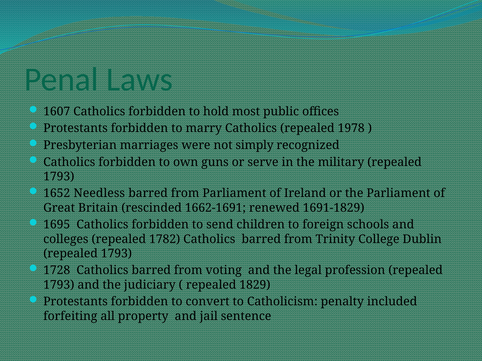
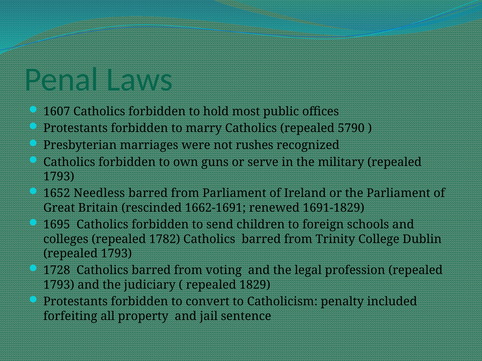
1978: 1978 -> 5790 (351, 129)
simply: simply -> rushes (255, 145)
